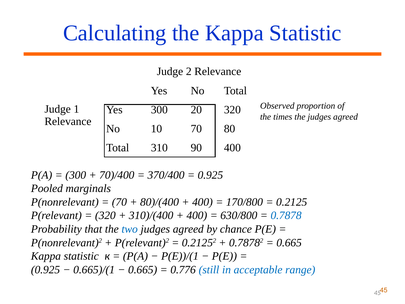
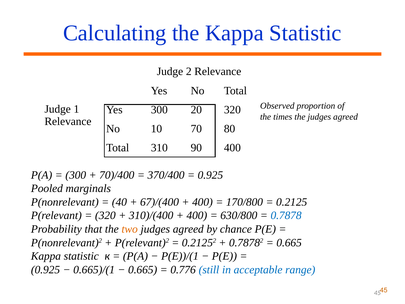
70: 70 -> 40 (119, 202)
80)/(400: 80)/(400 -> 67)/(400 (160, 202)
two colour: blue -> orange (130, 229)
